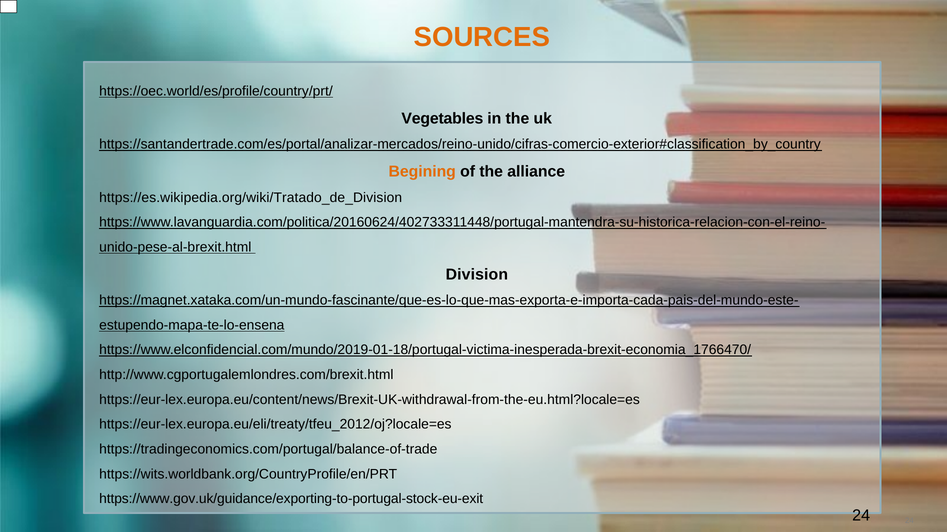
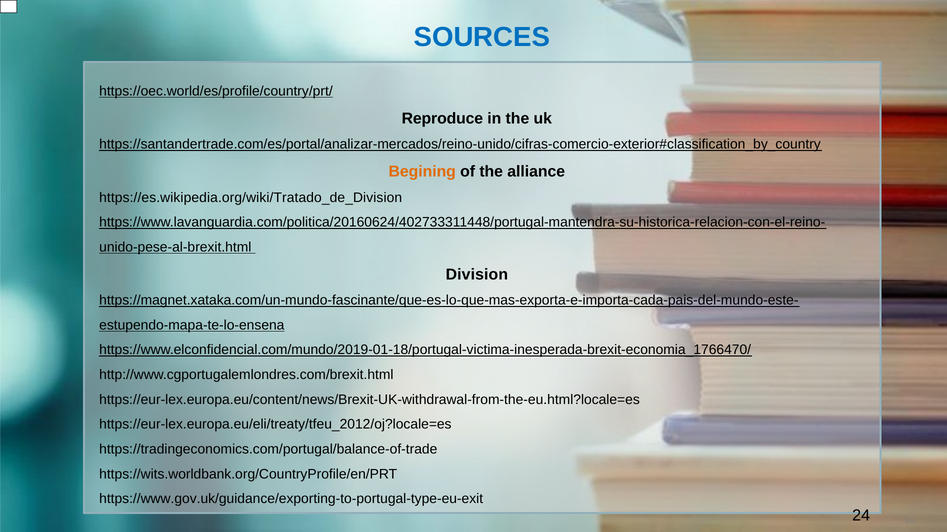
SOURCES colour: orange -> blue (482, 37)
Vegetables: Vegetables -> Reproduce (442, 119)
https://www.gov.uk/guidance/exporting-to-portugal-stock-eu-exit: https://www.gov.uk/guidance/exporting-to-portugal-stock-eu-exit -> https://www.gov.uk/guidance/exporting-to-portugal-type-eu-exit (291, 500)
